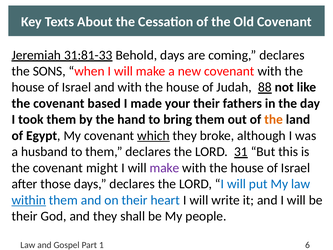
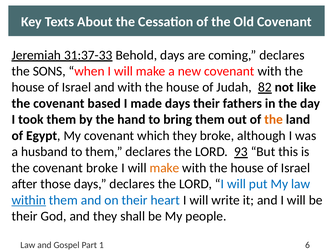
31:81-33: 31:81-33 -> 31:37-33 (88, 55)
88: 88 -> 82 (265, 87)
made your: your -> days (178, 103)
which underline: present -> none (153, 136)
31: 31 -> 93 (241, 152)
covenant might: might -> broke (102, 168)
make colour: purple -> orange (164, 168)
